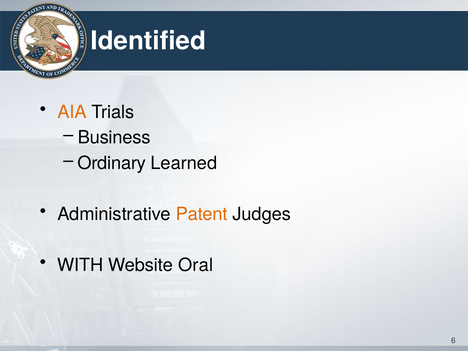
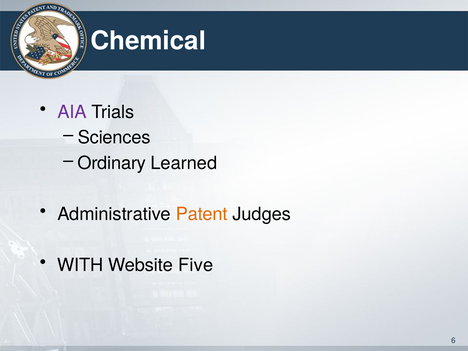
Identified: Identified -> Chemical (148, 41)
AIA colour: orange -> purple (72, 112)
Business: Business -> Sciences (114, 138)
Oral: Oral -> Five (196, 265)
